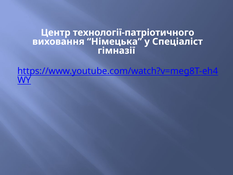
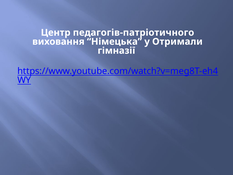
технології-патріотичного: технології-патріотичного -> педагогів-патріотичного (134, 33)
Спеціаліст: Спеціаліст -> Отримали (177, 42)
